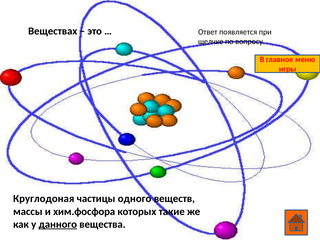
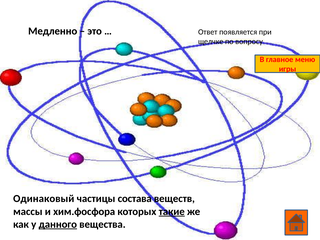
Веществах: Веществах -> Медленно (53, 31)
Круглодоная: Круглодоная -> Одинаковый (44, 199)
одного: одного -> состава (135, 199)
такие underline: none -> present (172, 212)
